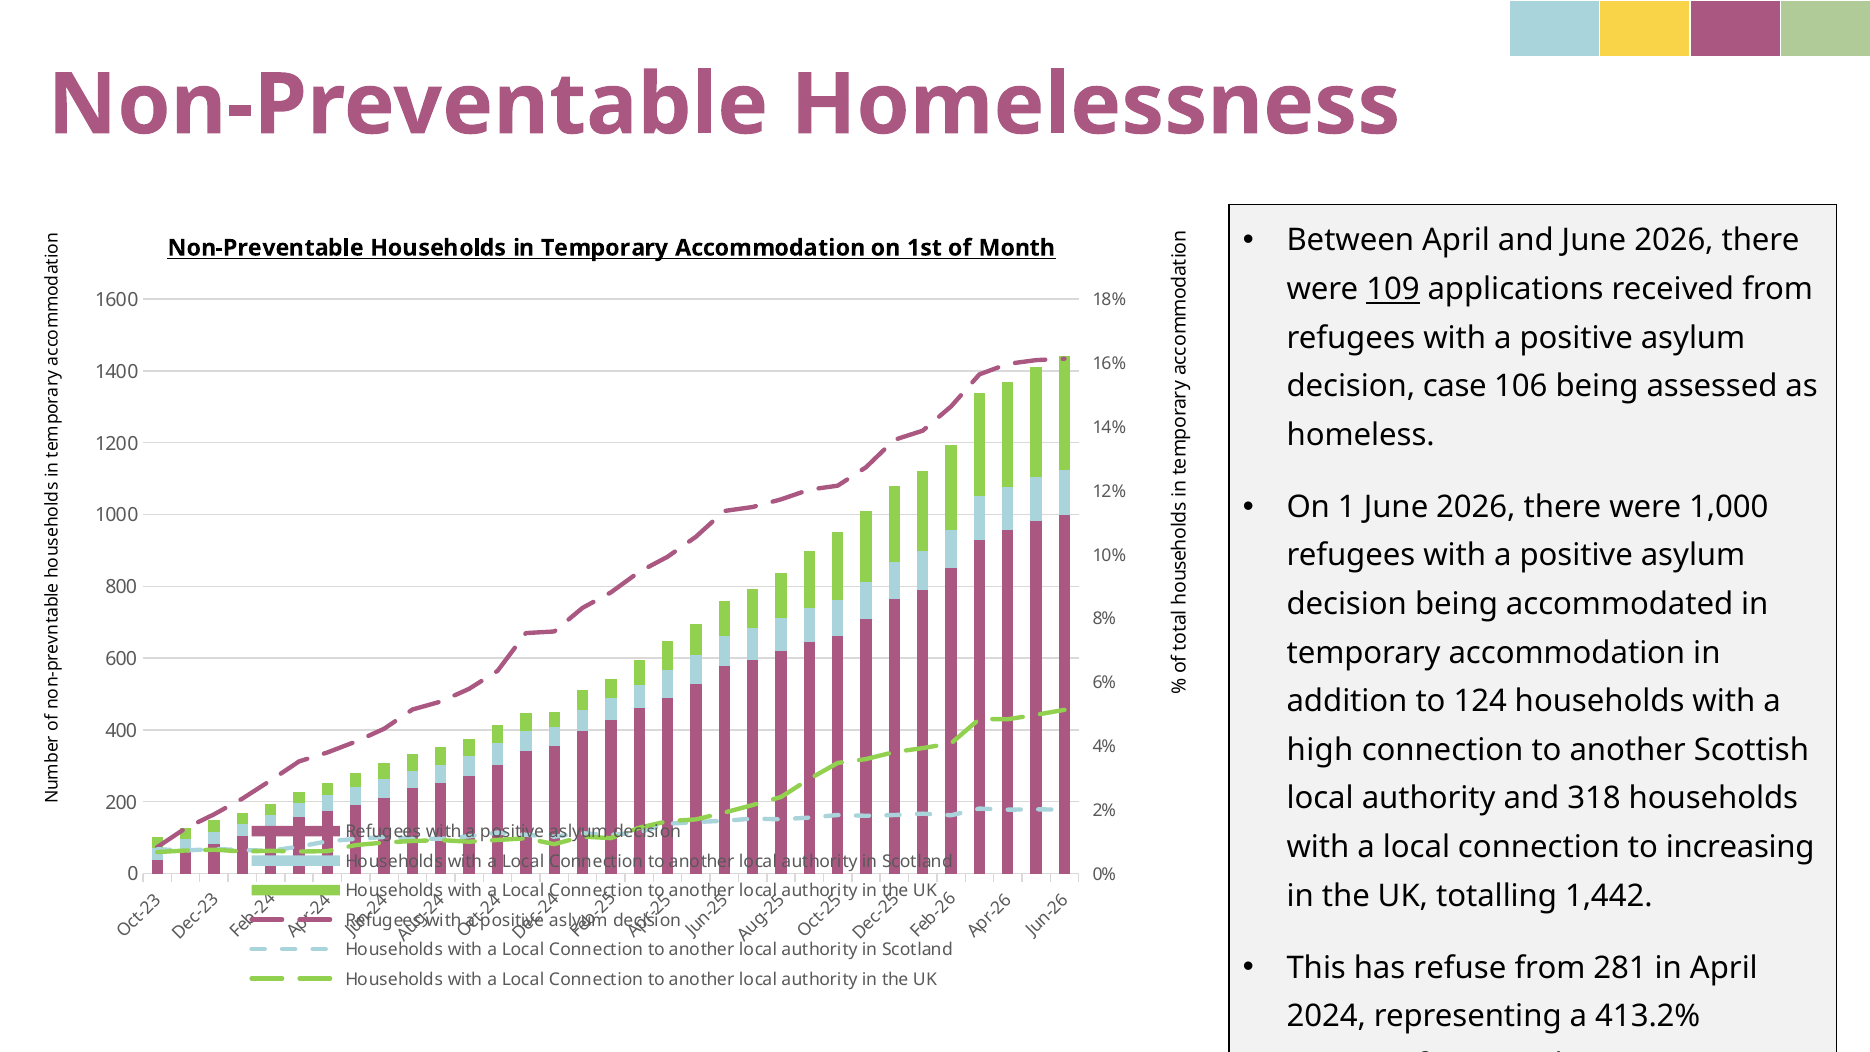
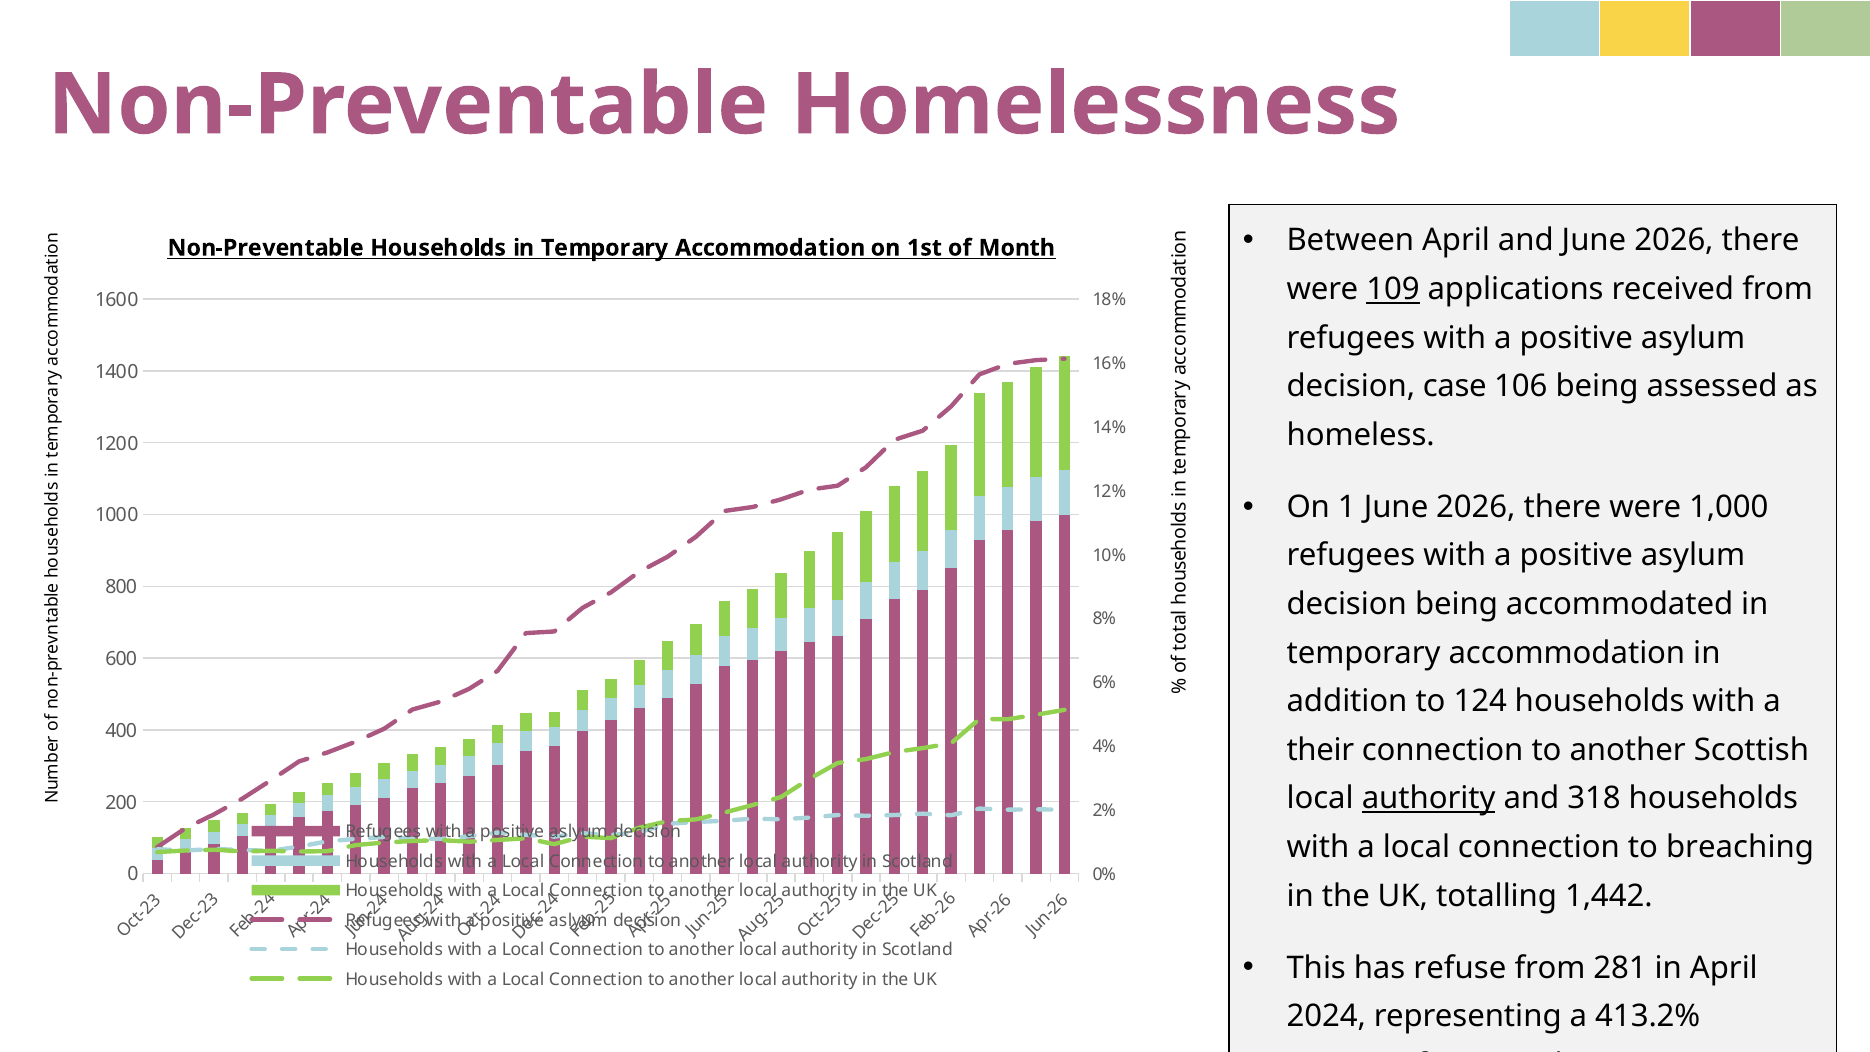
high: high -> their (1320, 750)
authority underline: none -> present (1429, 799)
increasing: increasing -> breaching (1740, 847)
